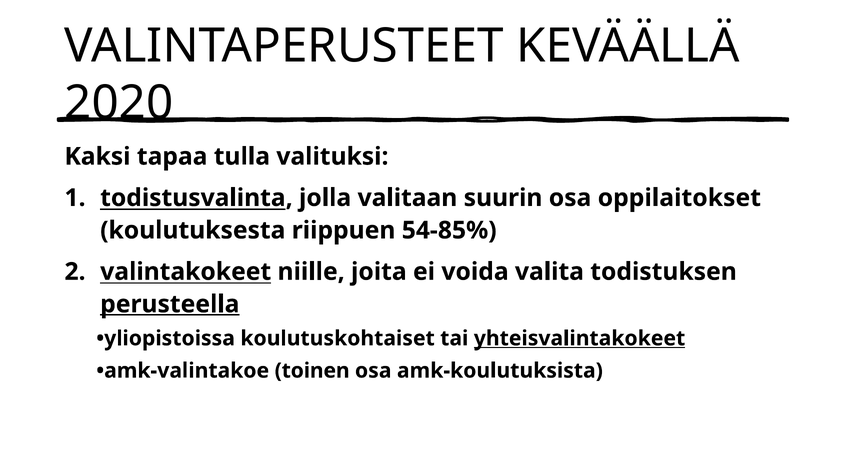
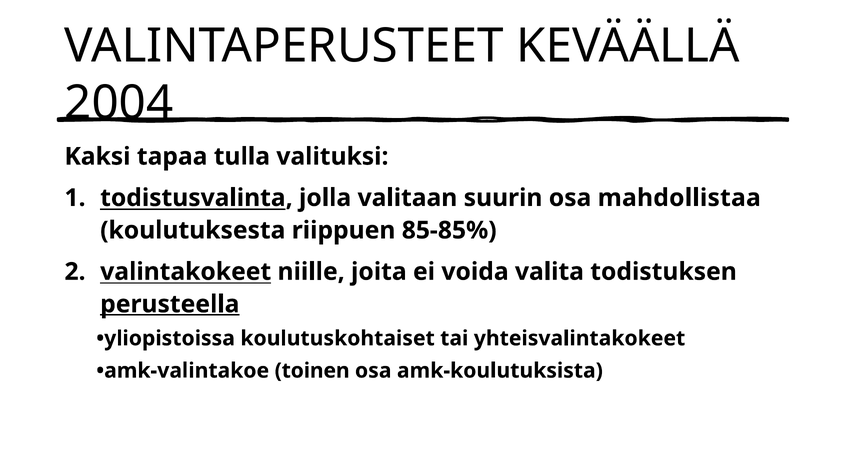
2020: 2020 -> 2004 (119, 103)
oppilaitokset: oppilaitokset -> mahdollistaa (679, 198)
54-85%: 54-85% -> 85-85% (449, 230)
yhteisvalintakokeet underline: present -> none (580, 338)
